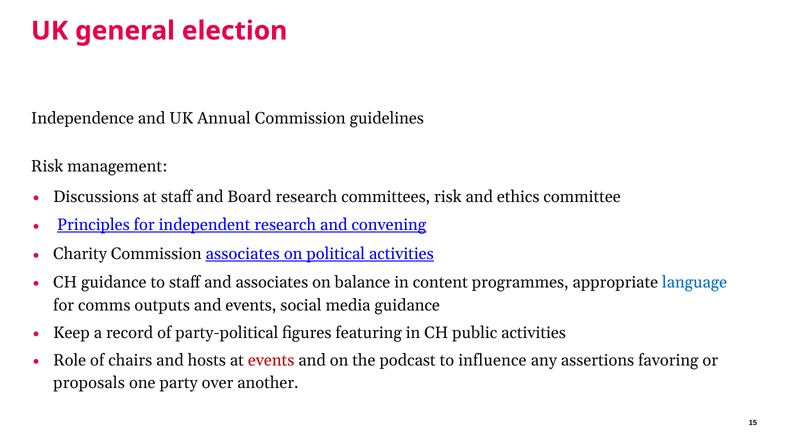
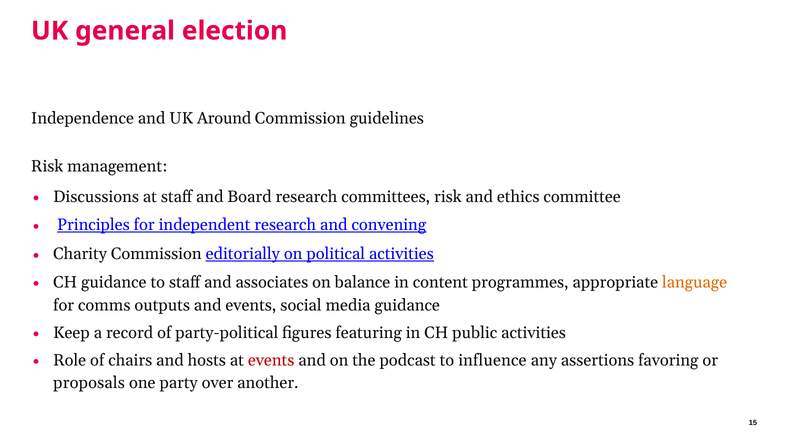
Annual: Annual -> Around (224, 118)
Commission associates: associates -> editorially (243, 254)
language colour: blue -> orange (695, 283)
